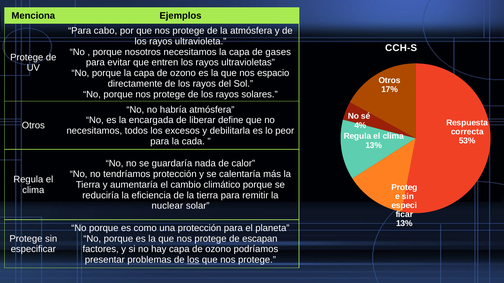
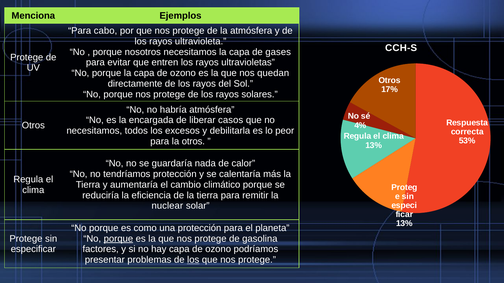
espacio: espacio -> quedan (273, 73)
define: define -> casos (231, 120)
la cada: cada -> otros (193, 142)
porque underline: none -> present (118, 239)
escapan: escapan -> gasolina (260, 239)
